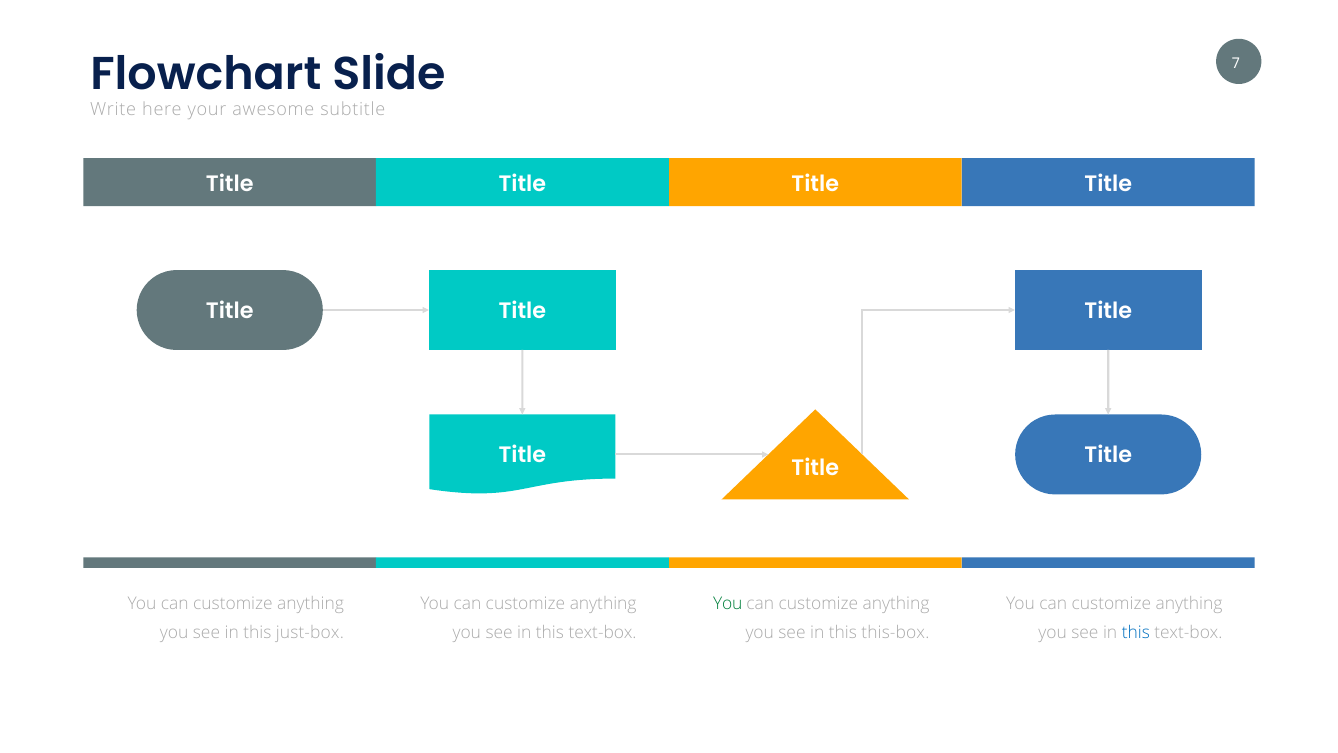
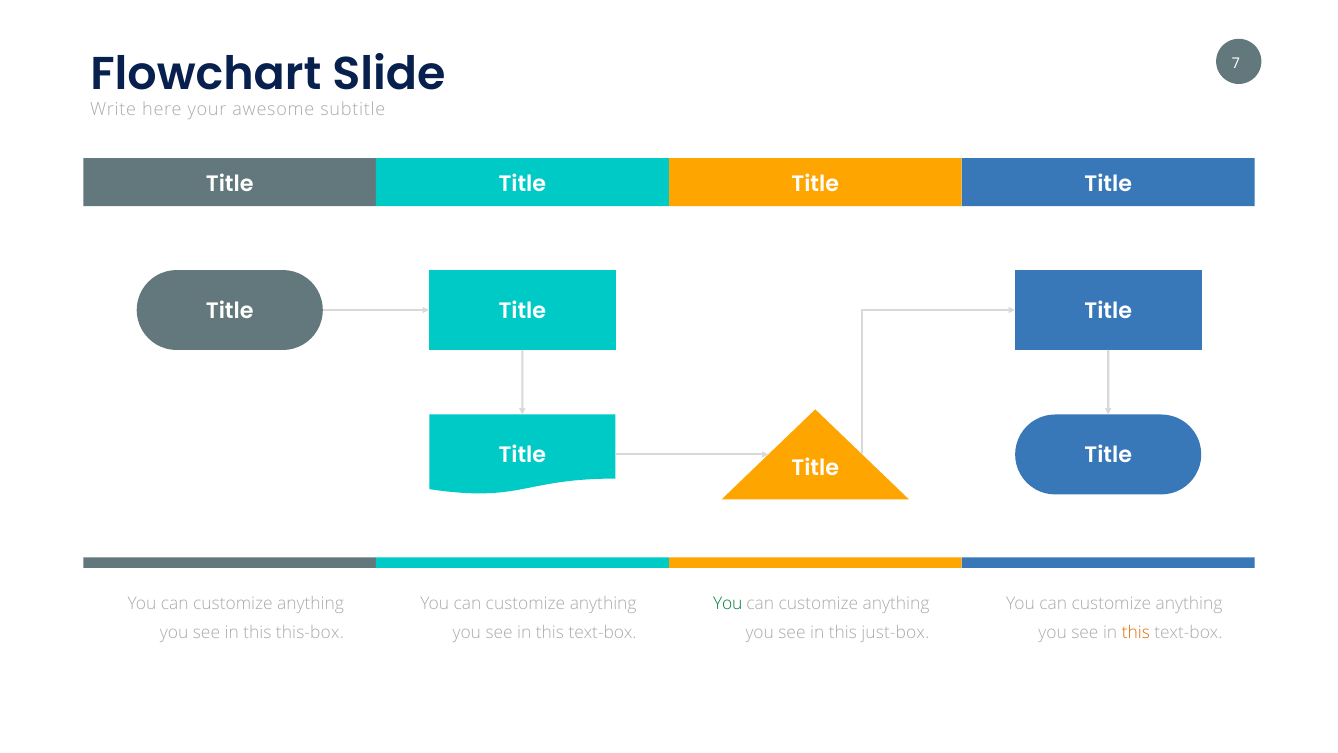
just-box: just-box -> this-box (310, 632)
this-box: this-box -> just-box (895, 632)
this colour: blue -> orange (1136, 632)
